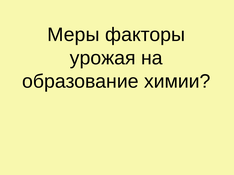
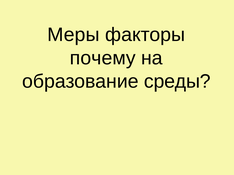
урожая: урожая -> почему (103, 58)
химии: химии -> среды (177, 82)
